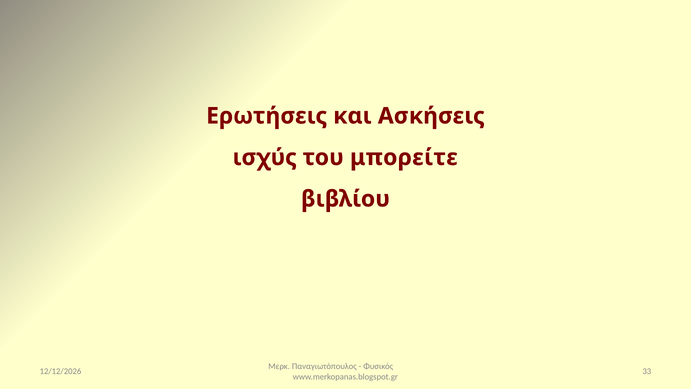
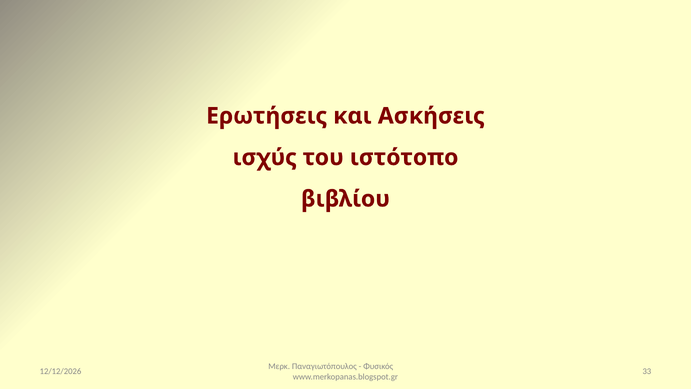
μπορείτε: μπορείτε -> ιστότοπο (404, 157)
